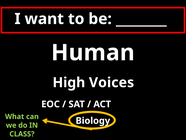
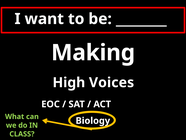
Human: Human -> Making (93, 53)
